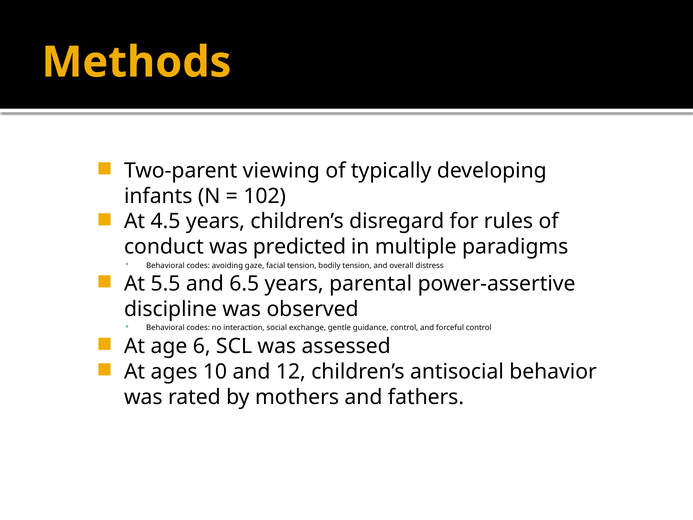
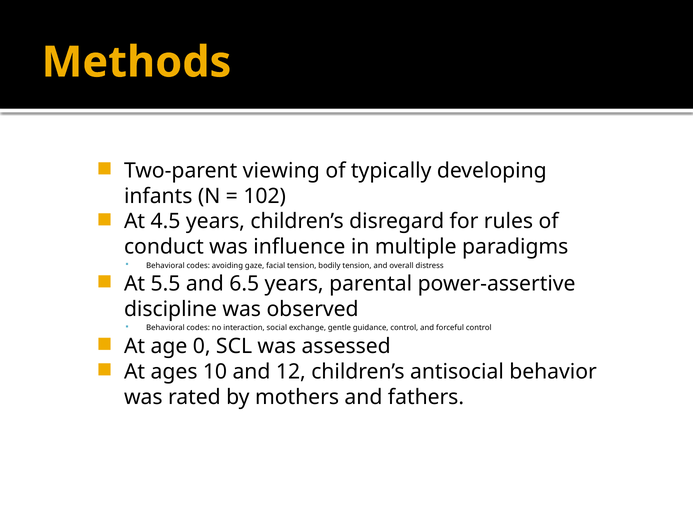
predicted: predicted -> influence (299, 247)
6: 6 -> 0 (202, 346)
